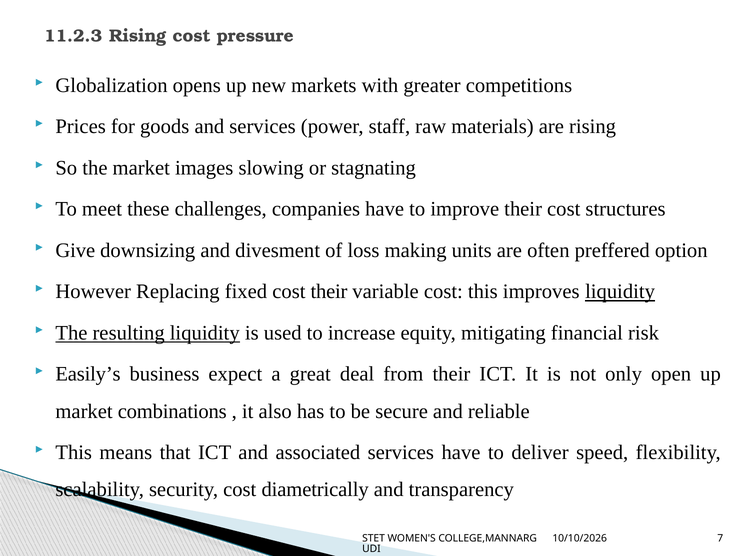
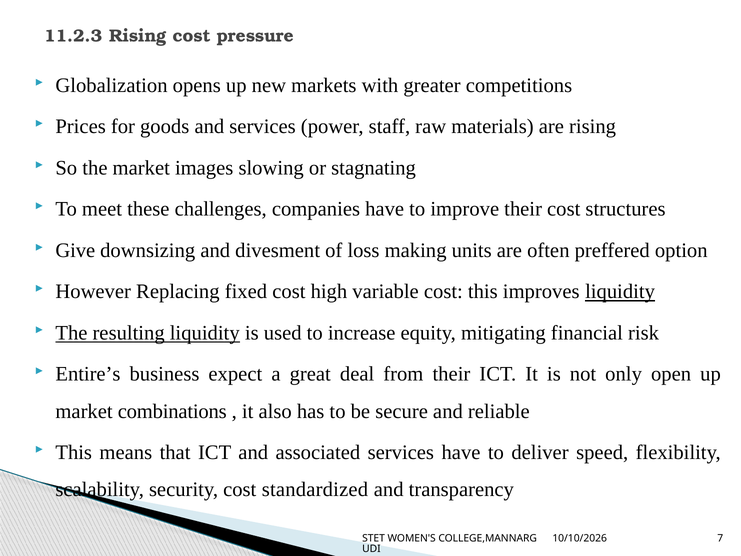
cost their: their -> high (329, 292)
Easily’s: Easily’s -> Entire’s (88, 374)
diametrically: diametrically -> standardized (315, 489)
